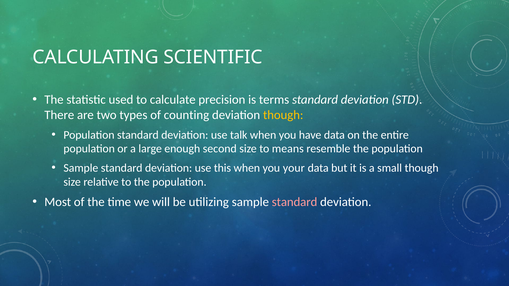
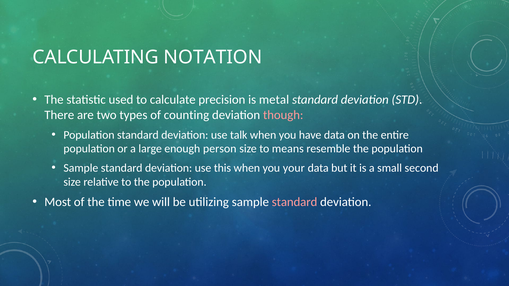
SCIENTIFIC: SCIENTIFIC -> NOTATION (213, 57)
terms: terms -> metal (274, 100)
though colour: yellow -> pink (283, 115)
second: second -> person (220, 149)
small though: though -> second (422, 168)
